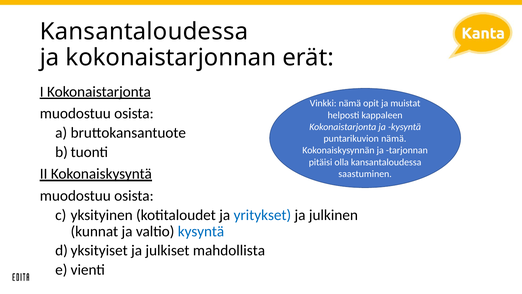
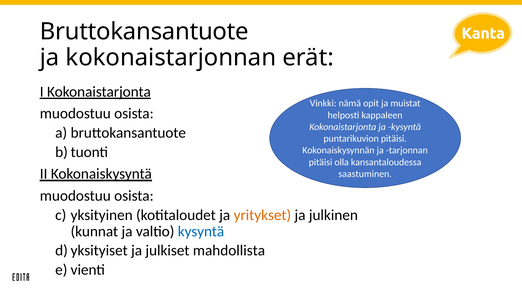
Kansantaloudessa: Kansantaloudessa -> Bruttokansantuote (144, 32)
puntarikuvion nämä: nämä -> pitäisi (394, 138)
yritykset colour: blue -> orange (262, 215)
